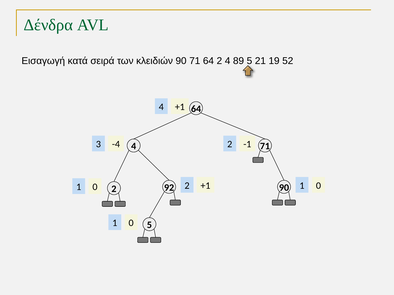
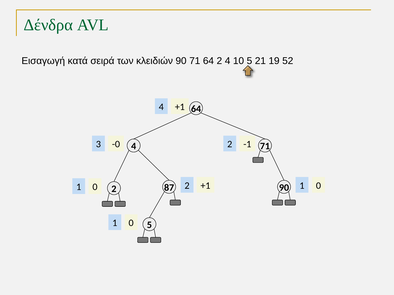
89: 89 -> 10 (239, 61)
-4: -4 -> -0 (116, 144)
92: 92 -> 87 (169, 188)
